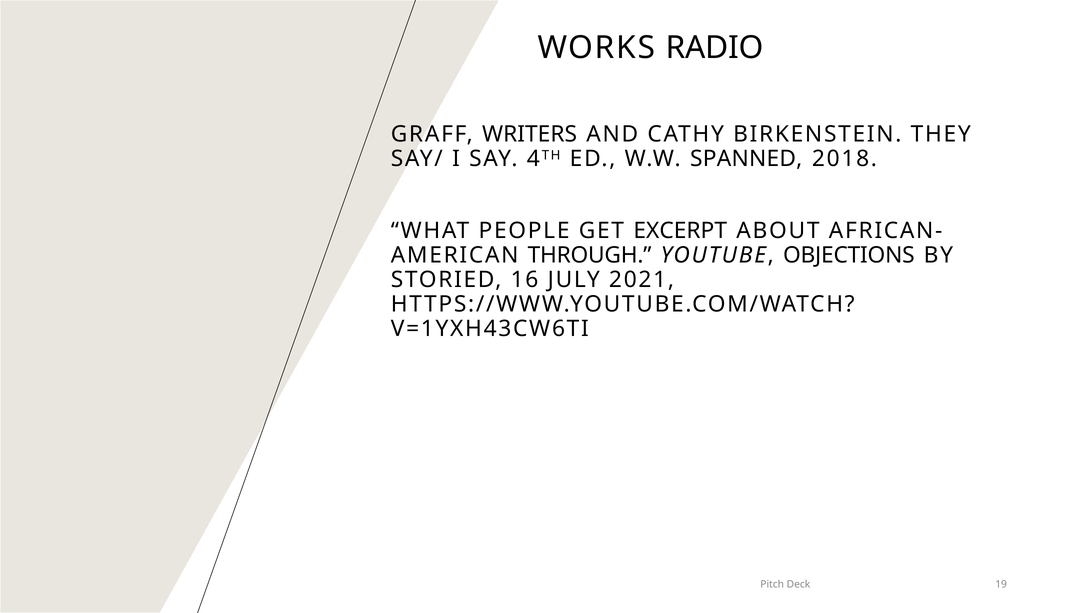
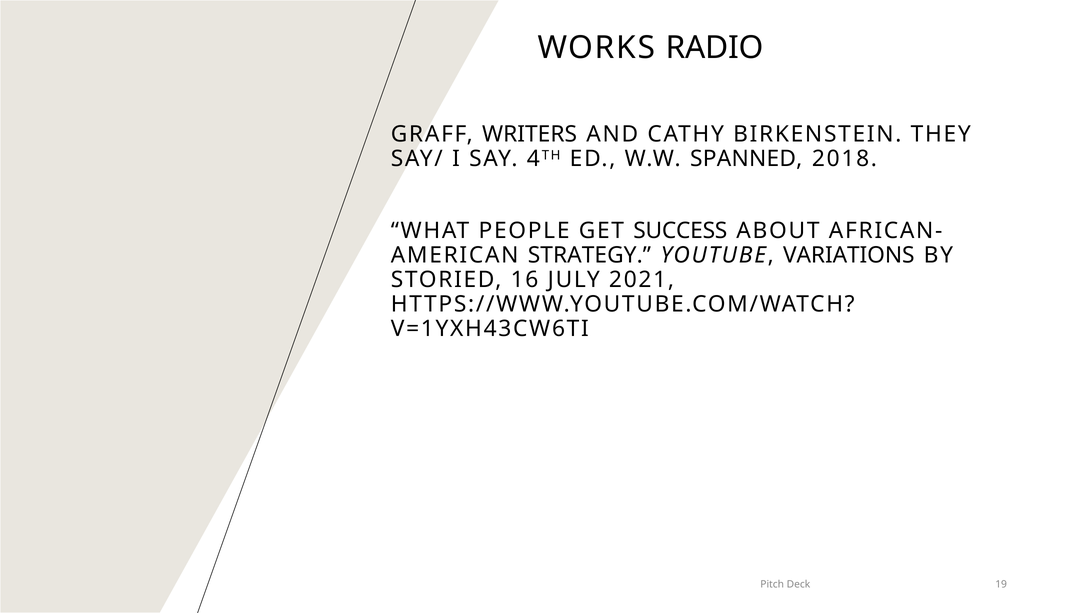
EXCERPT: EXCERPT -> SUCCESS (680, 231)
THROUGH: THROUGH -> STRATEGY (589, 255)
OBJECTIONS: OBJECTIONS -> VARIATIONS (849, 255)
